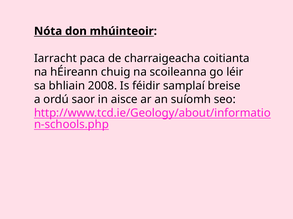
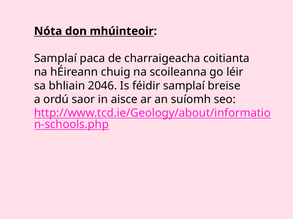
Iarracht: Iarracht -> Samplaí (55, 59)
2008: 2008 -> 2046 (103, 86)
